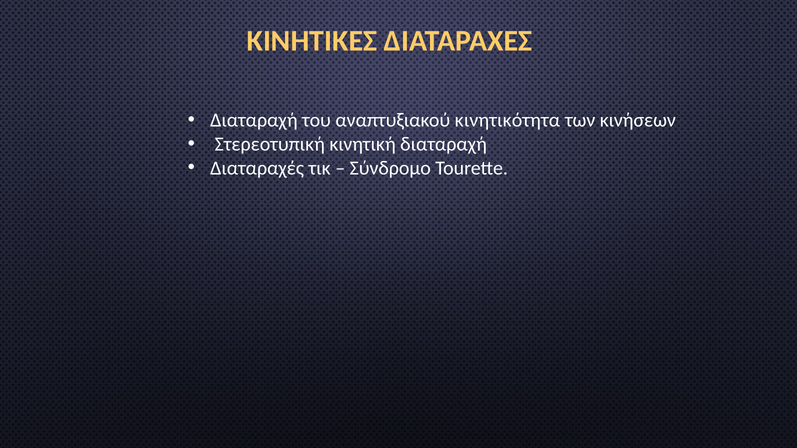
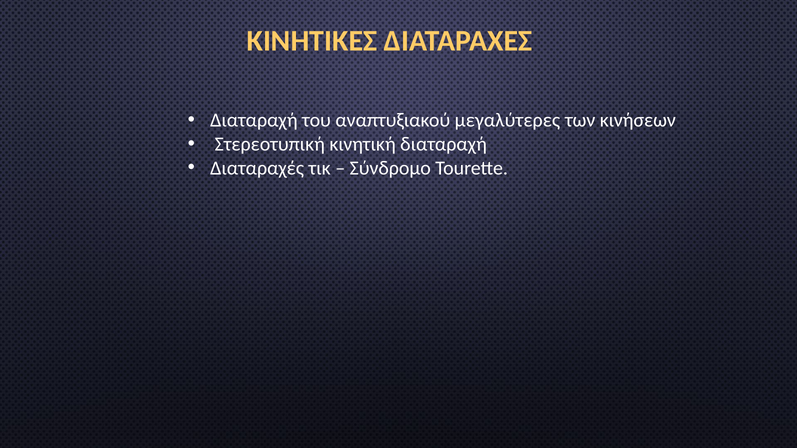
κινητικότητα: κινητικότητα -> μεγαλύτερες (507, 120)
